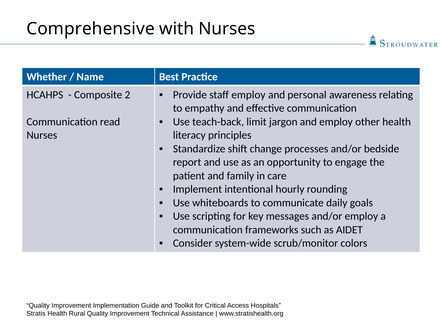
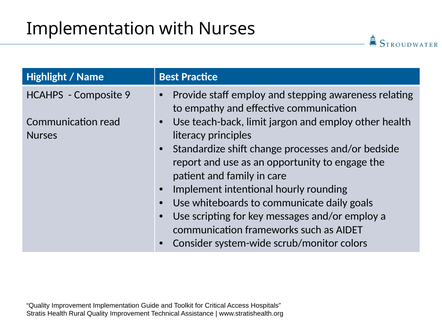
Comprehensive: Comprehensive -> Implementation (91, 29)
Whether: Whether -> Highlight (47, 77)
personal: personal -> stepping (307, 95)
2: 2 -> 9 (127, 95)
